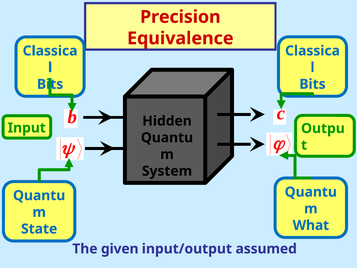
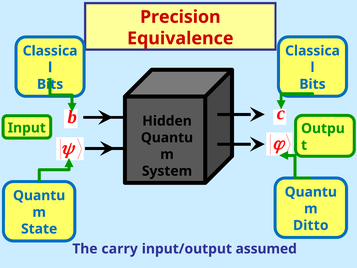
What: What -> Ditto (311, 225)
given: given -> carry (120, 249)
